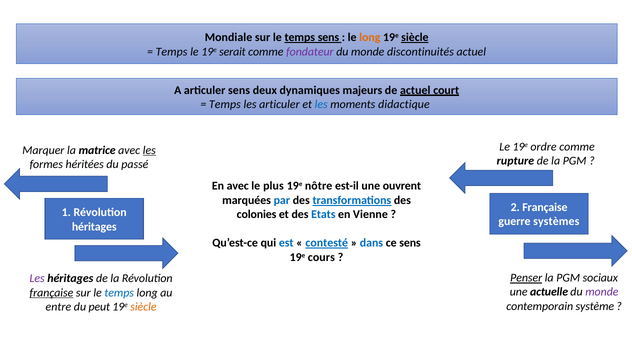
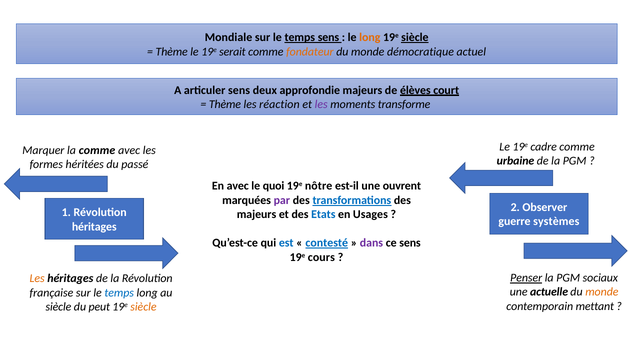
Temps: Temps -> Thème (172, 52)
fondateur colour: purple -> orange (310, 52)
discontinuités: discontinuités -> démocratique (420, 52)
dynamiques: dynamiques -> approfondie (310, 90)
de actuel: actuel -> élèves (415, 90)
Temps: Temps -> Thème (225, 104)
les articuler: articuler -> réaction (279, 104)
les colour: blue -> purple (321, 104)
didactique: didactique -> transforme (404, 104)
ordre: ordre -> cadre (544, 147)
la matrice: matrice -> comme (97, 150)
les underline: present -> none (149, 150)
rupture: rupture -> urbaine (515, 161)
plus: plus -> quoi (274, 186)
par colour: blue -> purple (282, 200)
2 Française: Française -> Observer (545, 207)
colonies: colonies -> majeurs (257, 214)
Vienne: Vienne -> Usages (370, 214)
dans colour: blue -> purple (371, 243)
Les colour: purple -> orange (37, 278)
monde colour: purple -> orange (602, 292)
française underline: present -> none (51, 292)
système: système -> mettant (595, 306)
entre: entre -> siècle (58, 307)
